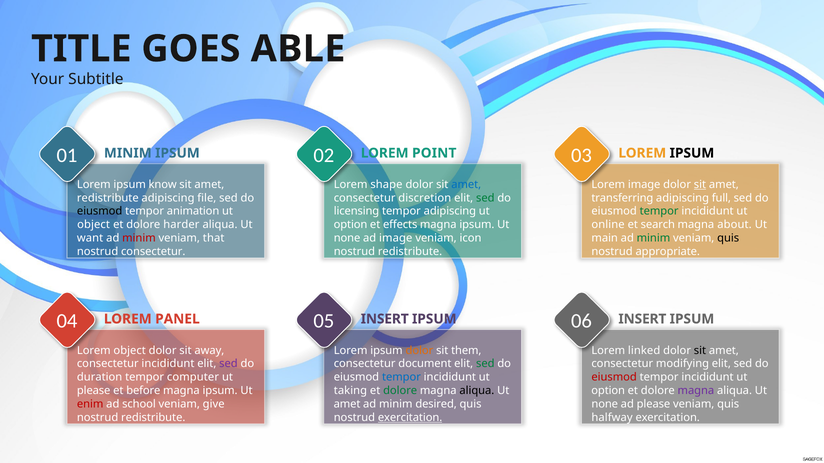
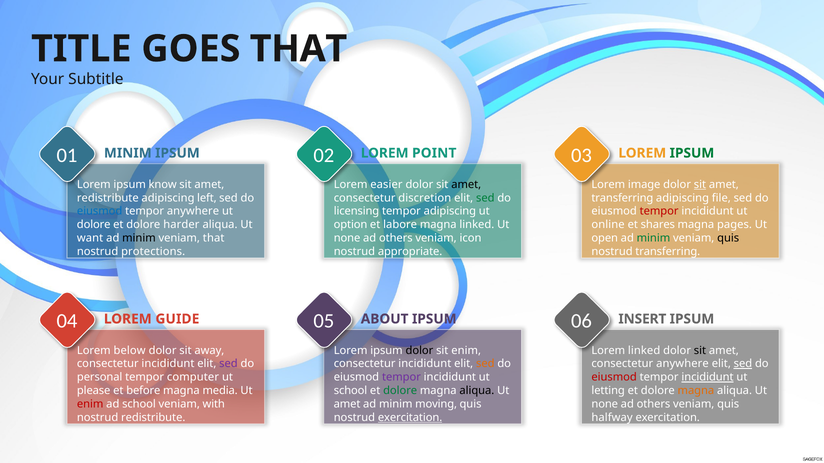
GOES ABLE: ABLE -> THAT (298, 49)
IPSUM colour: black -> green (692, 153)
shape: shape -> easier (386, 185)
amet colour: blue -> black (466, 185)
file: file -> left (207, 198)
full: full -> file (721, 198)
eiusmod colour: black -> blue (100, 212)
tempor animation: animation -> anywhere (193, 212)
tempor colour: green -> red (659, 212)
object: object -> dolore (94, 225)
effects: effects -> labore (400, 225)
ipsum: ipsum -> linked (477, 225)
search: search -> shares (658, 225)
about: about -> pages (735, 225)
minim colour: red -> black (139, 238)
image: image -> others (396, 238)
main: main -> open (605, 238)
nostrud consectetur: consectetur -> protections (153, 252)
redistribute: redistribute -> appropriate (410, 252)
nostrud appropriate: appropriate -> transferring (668, 252)
04 INSERT: INSERT -> ABOUT (385, 319)
PANEL: PANEL -> GUIDE (177, 319)
object: object -> below (130, 351)
dolor colour: orange -> black (419, 351)
sit them: them -> enim (466, 351)
document: document -> incididunt (425, 364)
sed colour: green -> orange (485, 364)
consectetur modifying: modifying -> anywhere (682, 364)
sed underline: none -> present (743, 364)
duration: duration -> personal (100, 378)
tempor colour: blue -> purple (401, 378)
incididunt underline: none -> present (708, 378)
ipsum: ipsum -> media (220, 391)
taking: taking -> school (351, 391)
option: option -> letting (608, 391)
magna colour: purple -> orange (696, 391)
give: give -> with (214, 404)
desired: desired -> moving (436, 404)
please: please -> others (653, 404)
